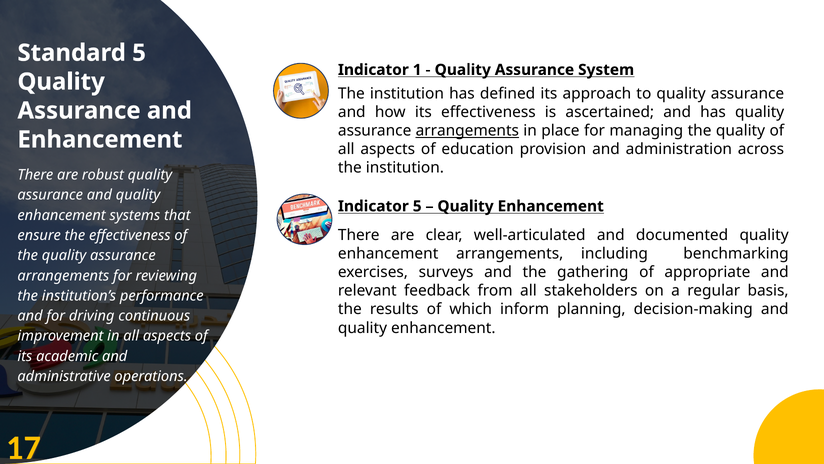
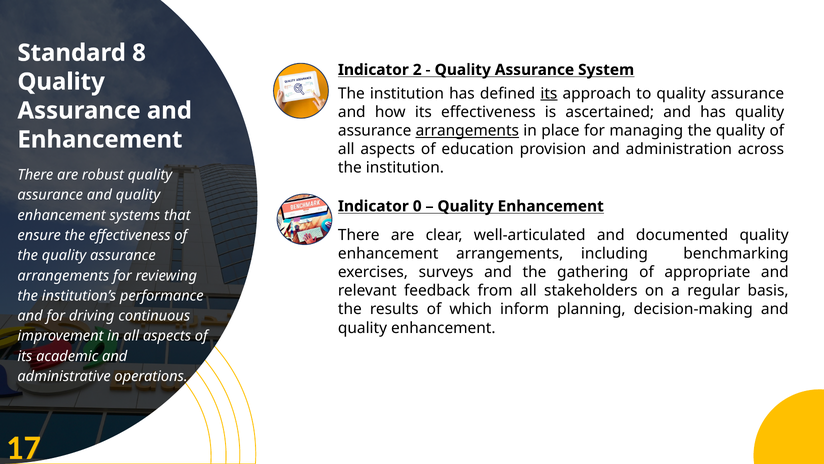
Standard 5: 5 -> 8 (139, 53)
1: 1 -> 2 (417, 70)
its underline: none -> present (549, 93)
Indicator 5: 5 -> 0 (417, 206)
